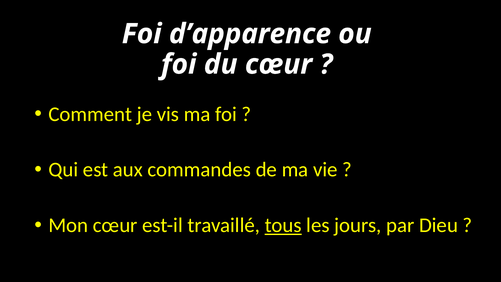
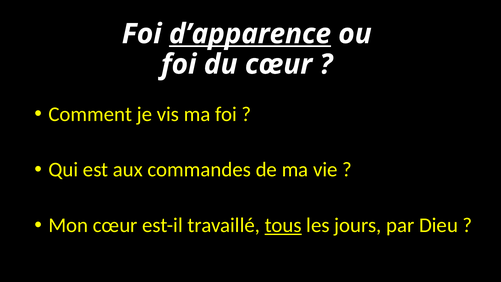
d’apparence underline: none -> present (250, 34)
